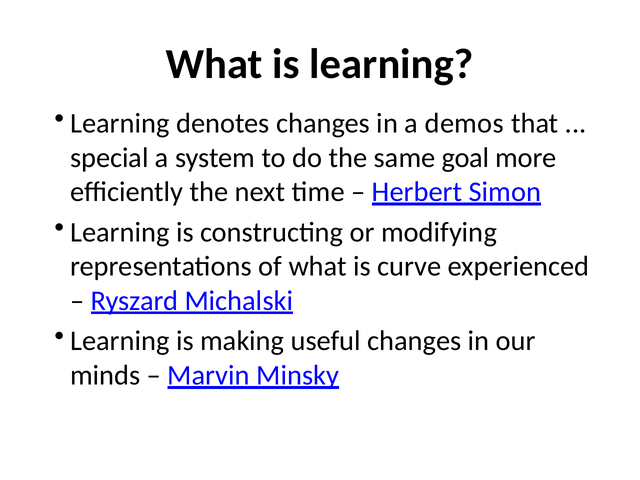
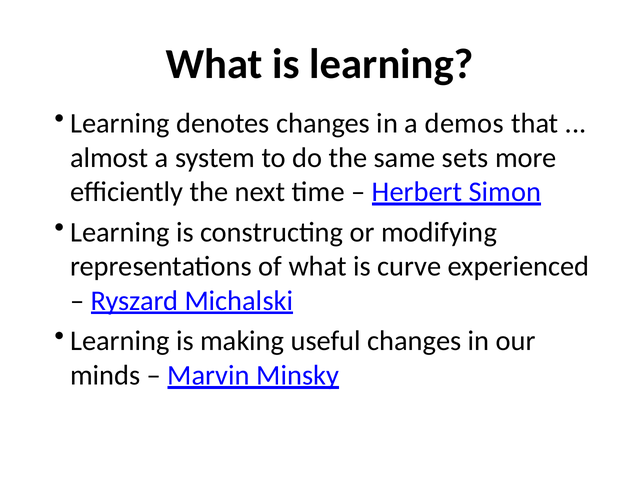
special: special -> almost (109, 158)
goal: goal -> sets (465, 158)
